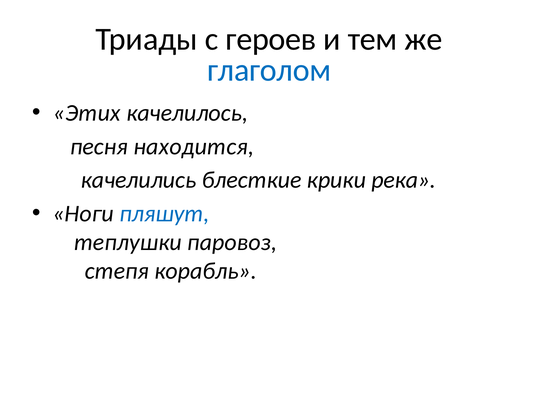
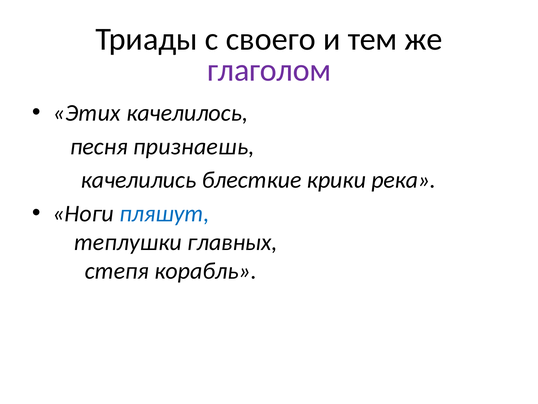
героев: героев -> своего (271, 39)
глаголом colour: blue -> purple (269, 70)
находится: находится -> признаешь (194, 146)
паровоз: паровоз -> главных (232, 242)
